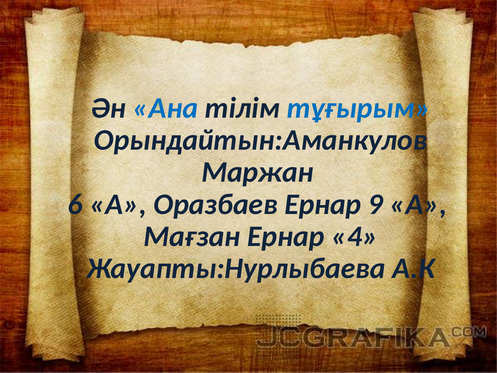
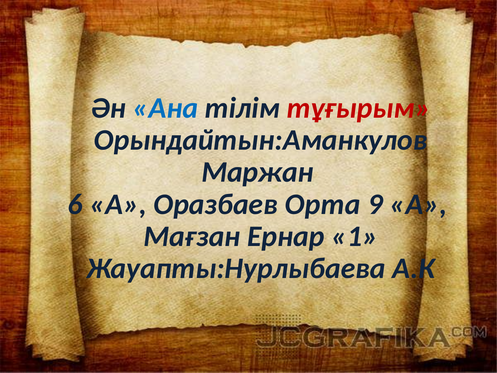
тұғырым colour: blue -> red (359, 108)
Оразбаев Ернар: Ернар -> Орта (323, 204)
4: 4 -> 1 (355, 236)
